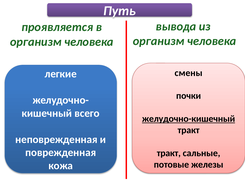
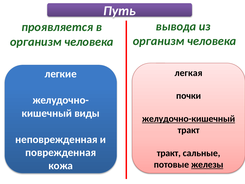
смены: смены -> легкая (189, 73)
всего: всего -> виды (87, 113)
железы underline: none -> present (207, 164)
